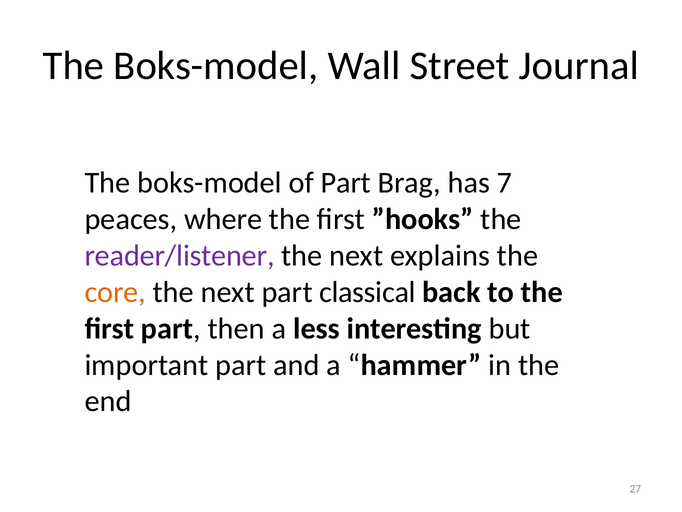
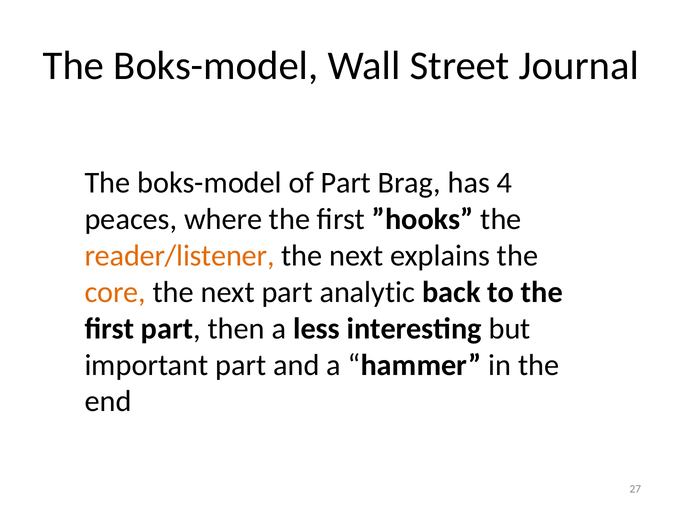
7: 7 -> 4 (504, 183)
reader/listener colour: purple -> orange (180, 256)
classical: classical -> analytic (367, 292)
